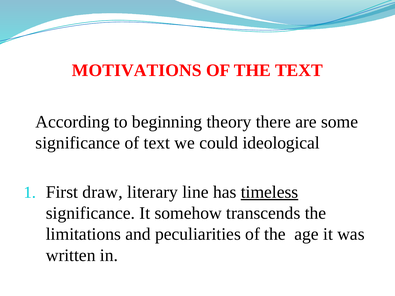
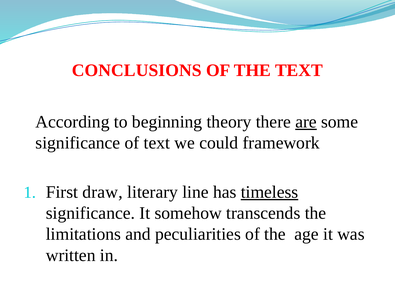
MOTIVATIONS: MOTIVATIONS -> CONCLUSIONS (137, 70)
are underline: none -> present (306, 122)
ideological: ideological -> framework (281, 143)
